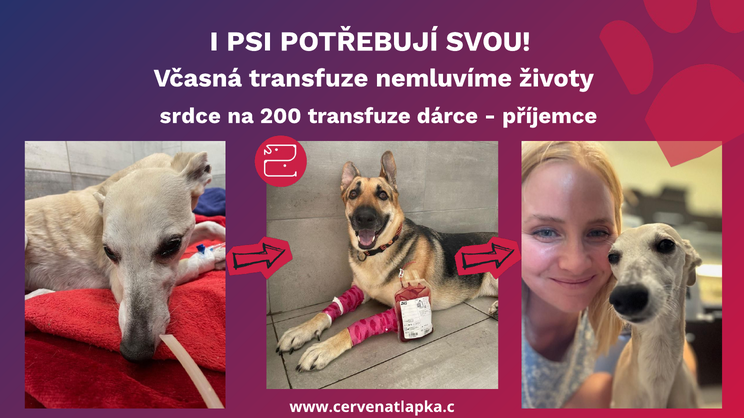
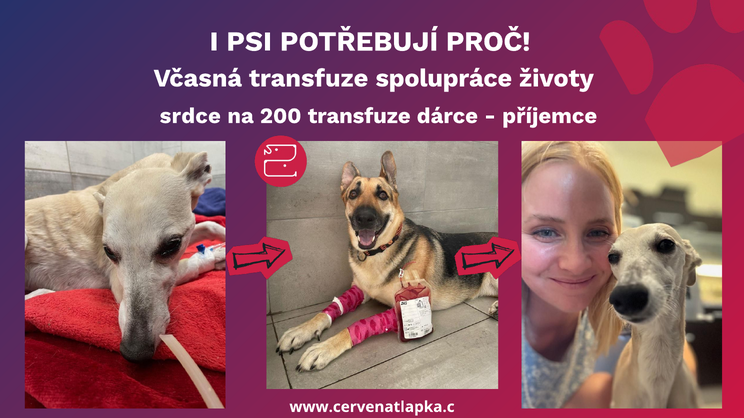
SVOU: SVOU -> PROČ (488, 42)
nemluvíme: nemluvíme -> spolupráce (444, 78)
